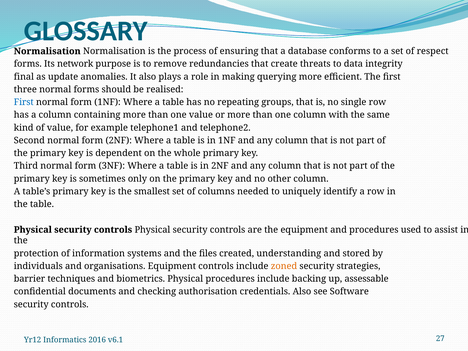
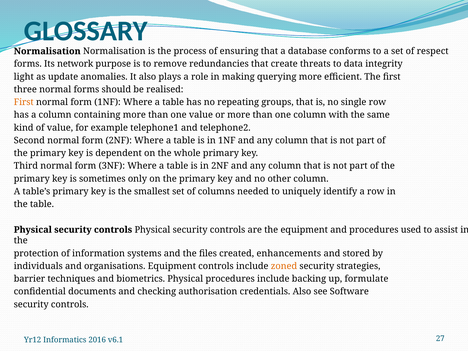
final: final -> light (24, 77)
First colour: blue -> orange (24, 102)
understanding: understanding -> enhancements (289, 253)
assessable: assessable -> formulate (366, 279)
